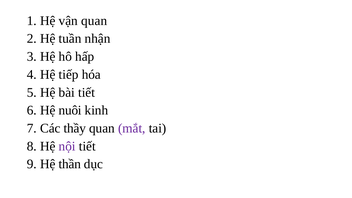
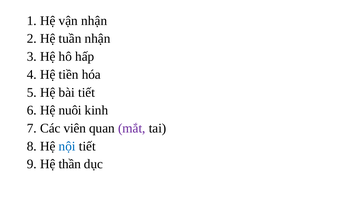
vận quan: quan -> nhận (94, 21)
tiếp: tiếp -> tiền (69, 74)
thầy: thầy -> viên (75, 128)
nội colour: purple -> blue (67, 146)
